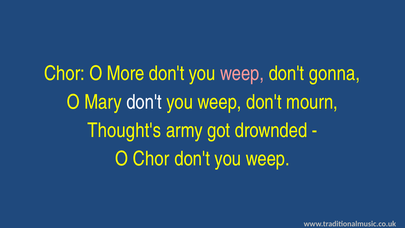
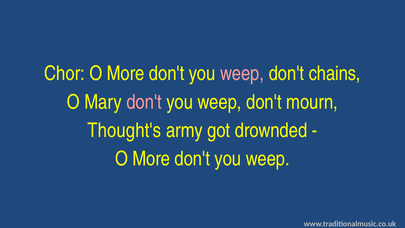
gonna: gonna -> chains (335, 74)
don't colour: white -> pink (144, 102)
Chor: Chor -> More (151, 159)
